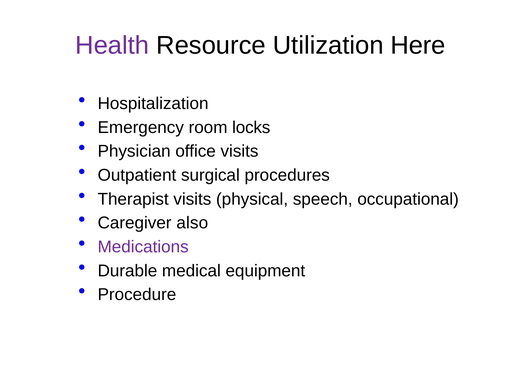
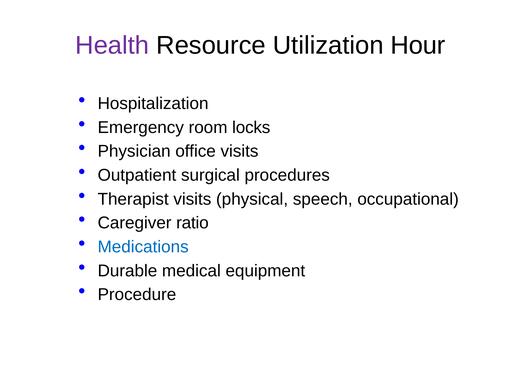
Here: Here -> Hour (418, 45)
also: also -> ratio (192, 223)
Medications colour: purple -> blue (143, 247)
